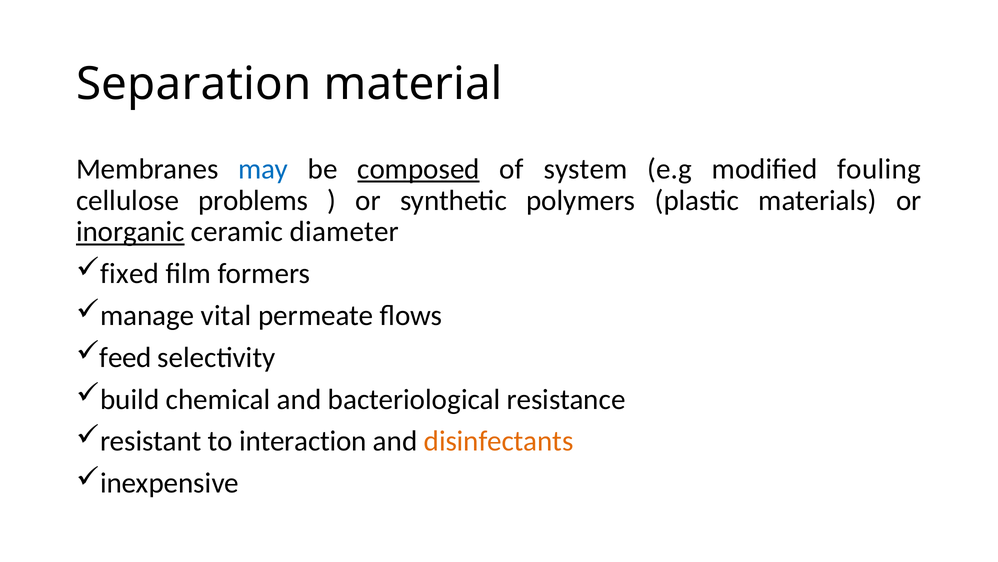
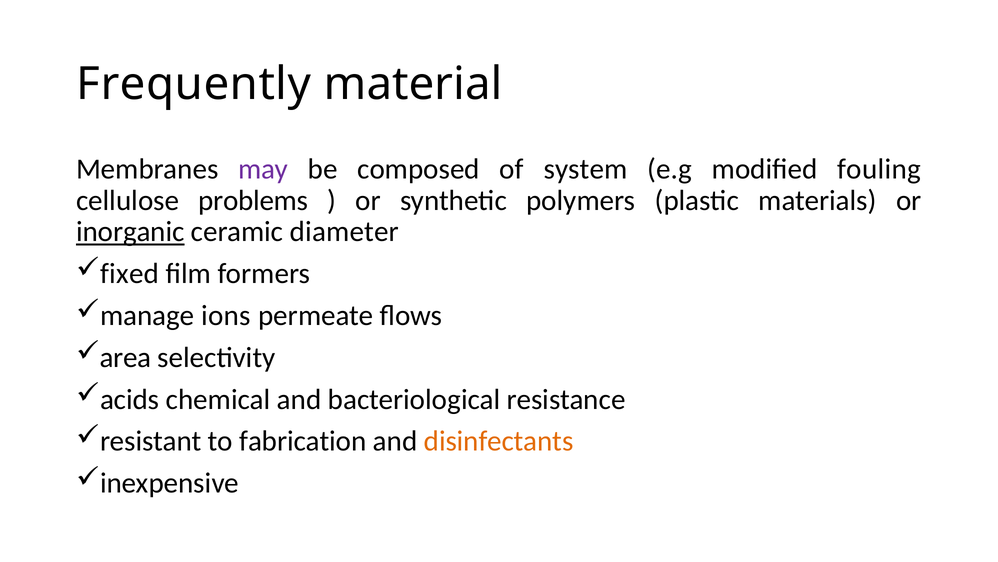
Separation: Separation -> Frequently (194, 84)
may colour: blue -> purple (263, 169)
composed underline: present -> none (419, 169)
vital: vital -> ions (226, 315)
feed: feed -> area (126, 357)
build: build -> acids (130, 399)
interaction: interaction -> fabrication (303, 441)
